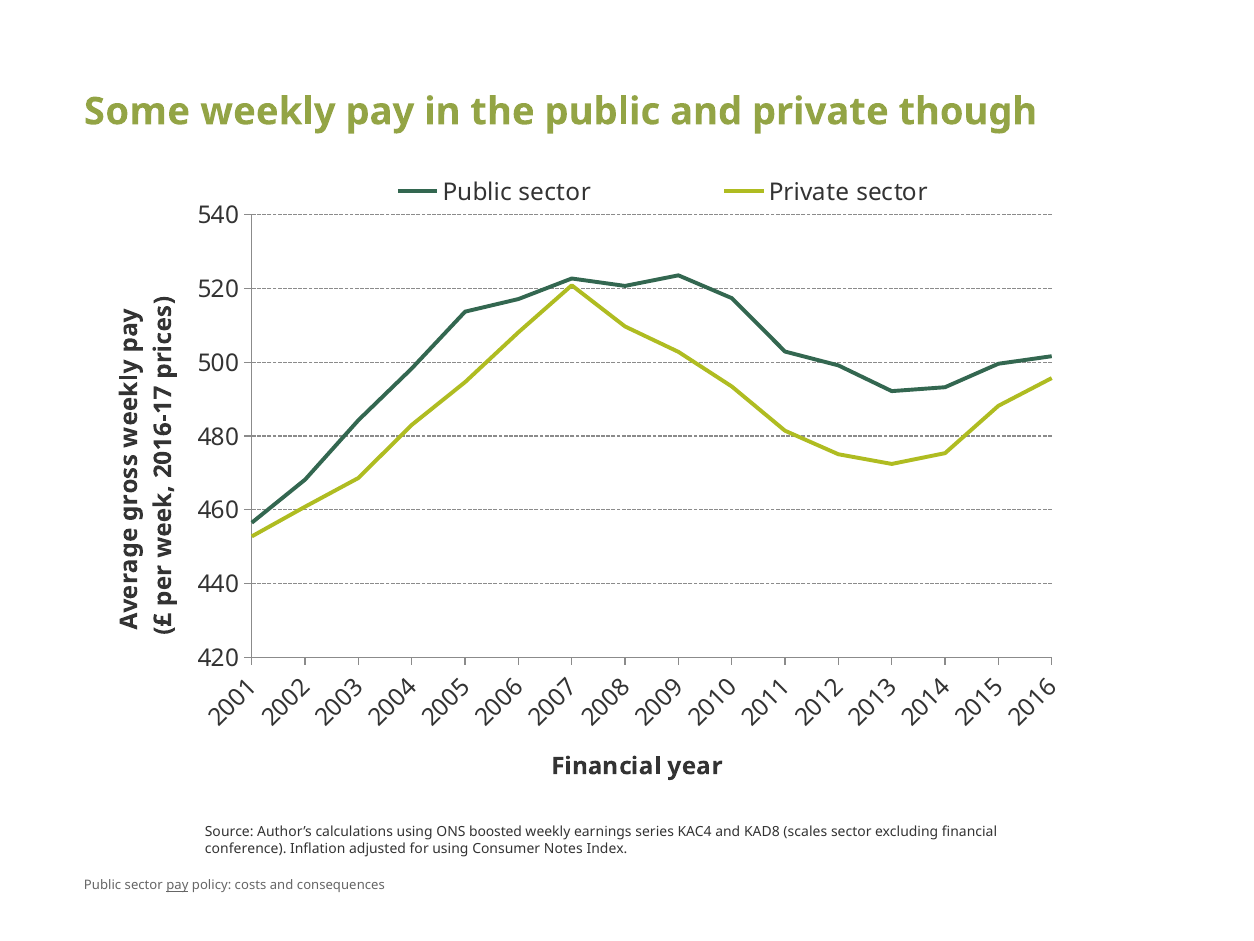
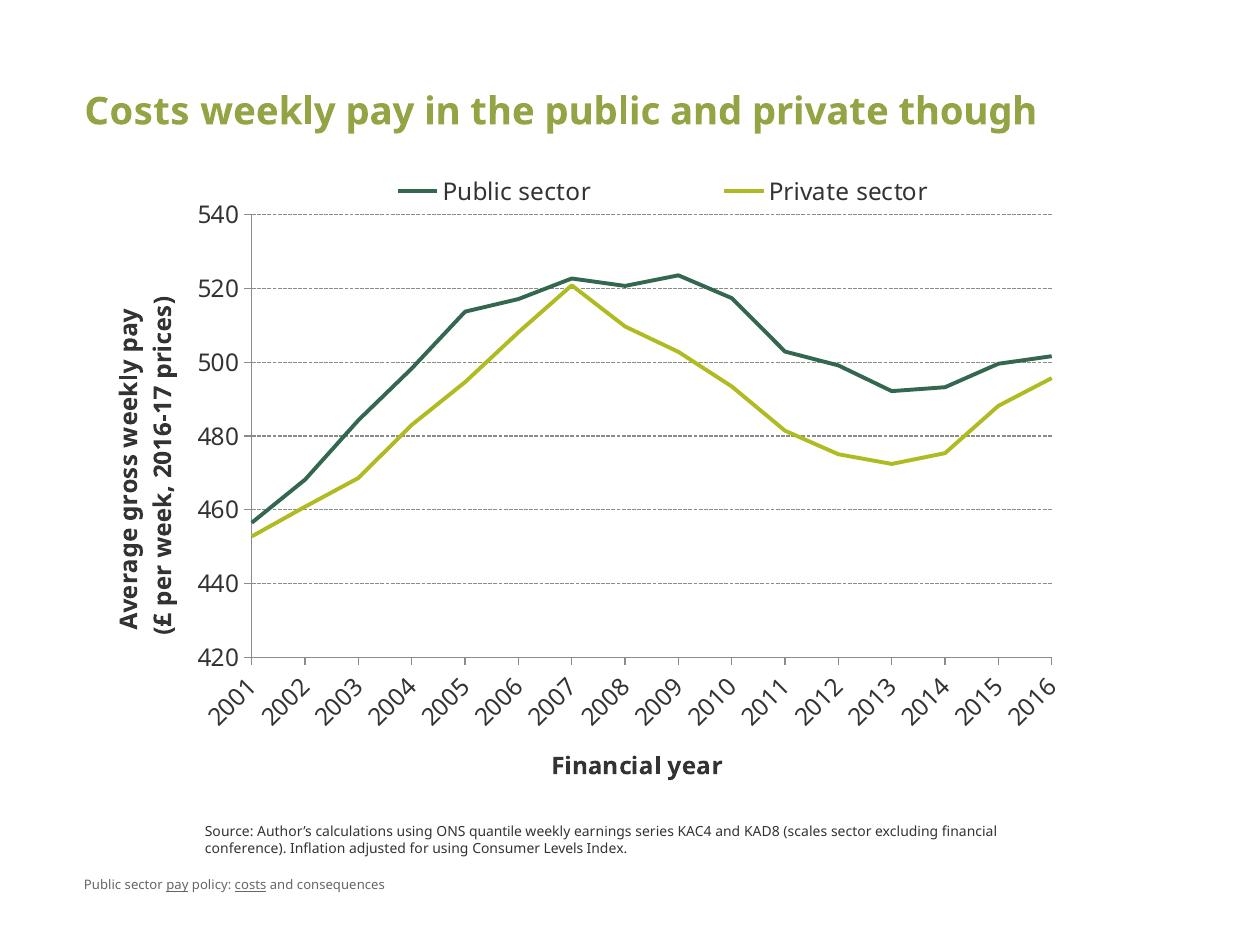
Some: Some -> Costs (137, 112)
boosted: boosted -> quantile (496, 832)
Notes: Notes -> Levels (563, 848)
costs underline: none -> present (251, 885)
